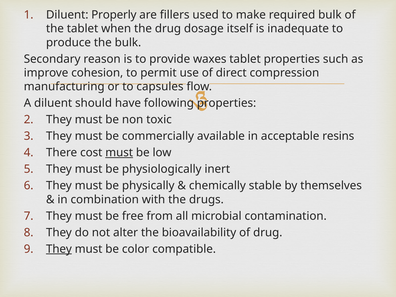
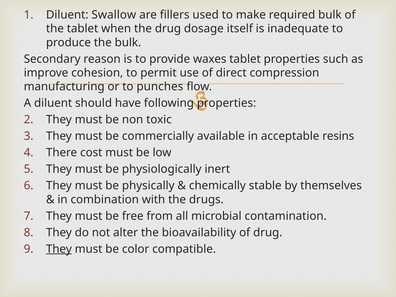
Properly: Properly -> Swallow (114, 15)
capsules: capsules -> punches (160, 87)
must underline: present -> none (119, 153)
